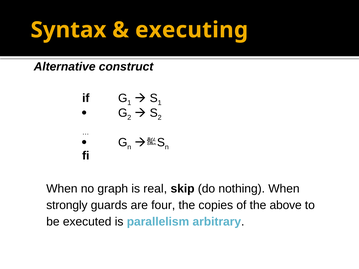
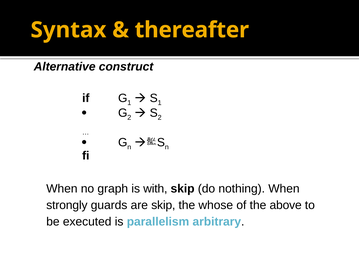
executing: executing -> thereafter (192, 30)
real: real -> with (155, 189)
are four: four -> skip (163, 205)
copies: copies -> whose (216, 205)
